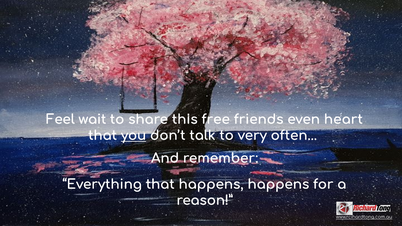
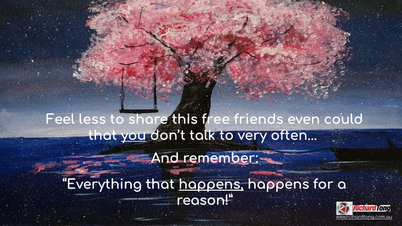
wait: wait -> less (92, 119)
heart: heart -> could (344, 119)
happens underline: none -> present (211, 184)
